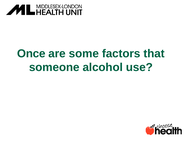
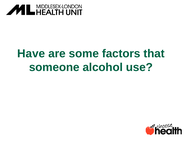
Once: Once -> Have (31, 53)
